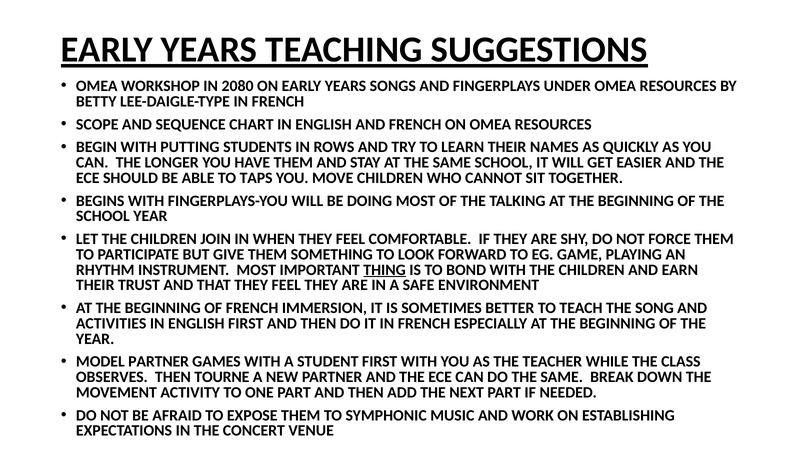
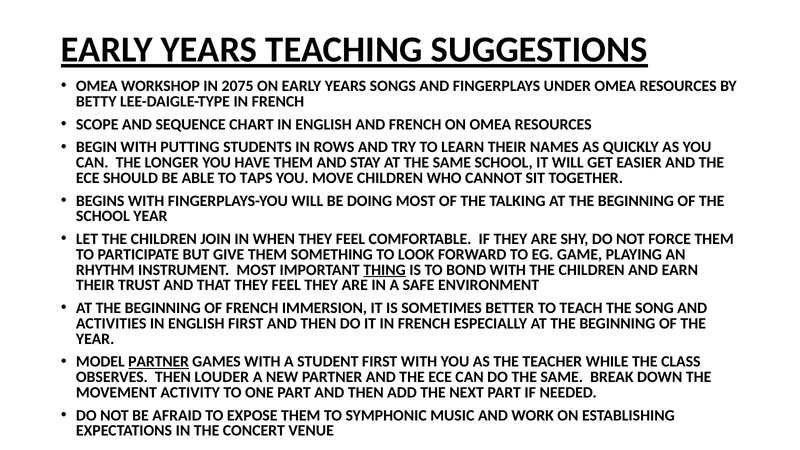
2080: 2080 -> 2075 (238, 86)
PARTNER underline: none -> present (159, 362)
TOURNE: TOURNE -> LOUDER (222, 377)
